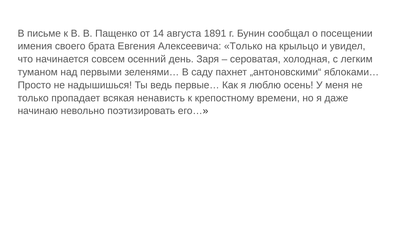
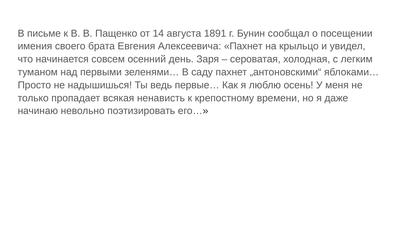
Алексеевича Только: Только -> Пахнет (243, 46)
